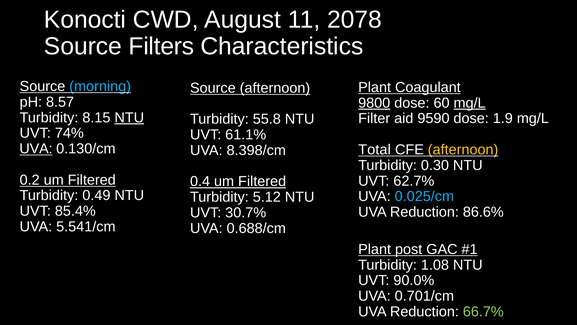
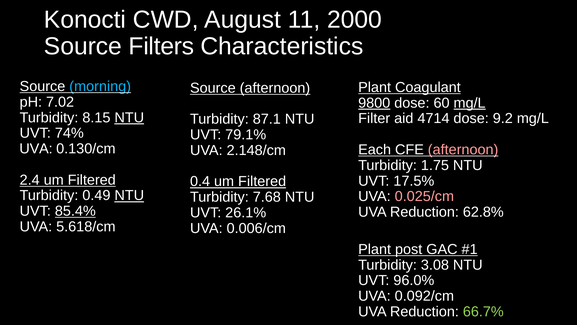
2078: 2078 -> 2000 (354, 20)
8.57: 8.57 -> 7.02 (60, 102)
9590: 9590 -> 4714 (433, 118)
1.9: 1.9 -> 9.2 (503, 118)
55.8: 55.8 -> 87.1 (267, 119)
61.1%: 61.1% -> 79.1% (246, 135)
UVA underline: present -> none (36, 149)
Total: Total -> Each (375, 150)
afternoon colour: yellow -> pink (463, 150)
8.398/cm: 8.398/cm -> 2.148/cm (256, 150)
0.30: 0.30 -> 1.75 (435, 165)
0.2: 0.2 -> 2.4 (30, 180)
62.7%: 62.7% -> 17.5% (414, 181)
NTU underline: none -> present (129, 195)
0.025/cm colour: light blue -> pink (424, 196)
5.12: 5.12 -> 7.68 (267, 197)
85.4% underline: none -> present (75, 211)
86.6%: 86.6% -> 62.8% (483, 212)
30.7%: 30.7% -> 26.1% (246, 212)
5.541/cm: 5.541/cm -> 5.618/cm (86, 226)
0.688/cm: 0.688/cm -> 0.006/cm (256, 228)
1.08: 1.08 -> 3.08 (435, 265)
90.0%: 90.0% -> 96.0% (414, 280)
0.701/cm: 0.701/cm -> 0.092/cm (424, 296)
